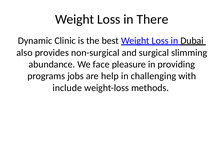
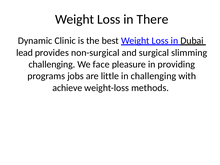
also: also -> lead (25, 53)
abundance: abundance -> challenging (52, 64)
help: help -> little (110, 76)
include: include -> achieve (67, 88)
